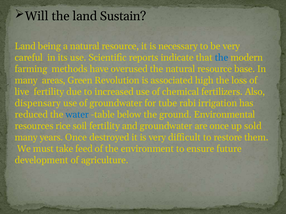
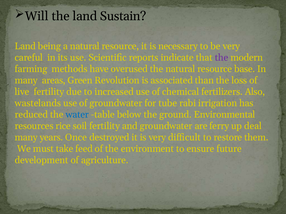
the colour: blue -> purple (222, 58)
high: high -> than (204, 81)
dispensary: dispensary -> wastelands (38, 103)
are once: once -> ferry (219, 126)
sold: sold -> deal (253, 126)
